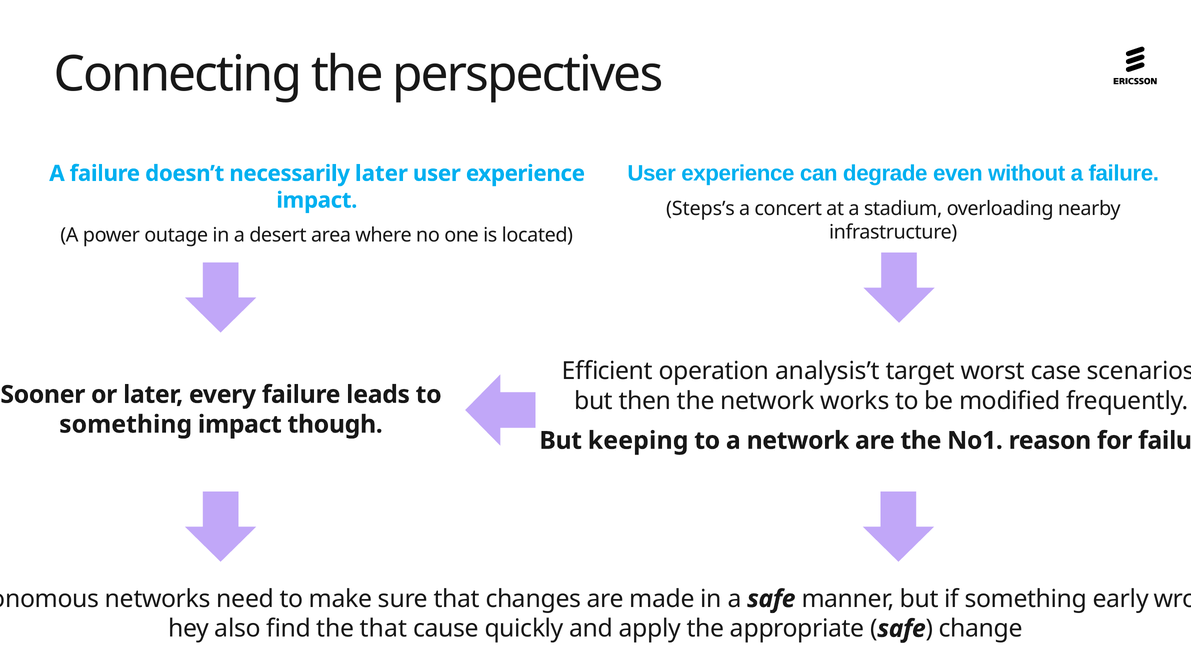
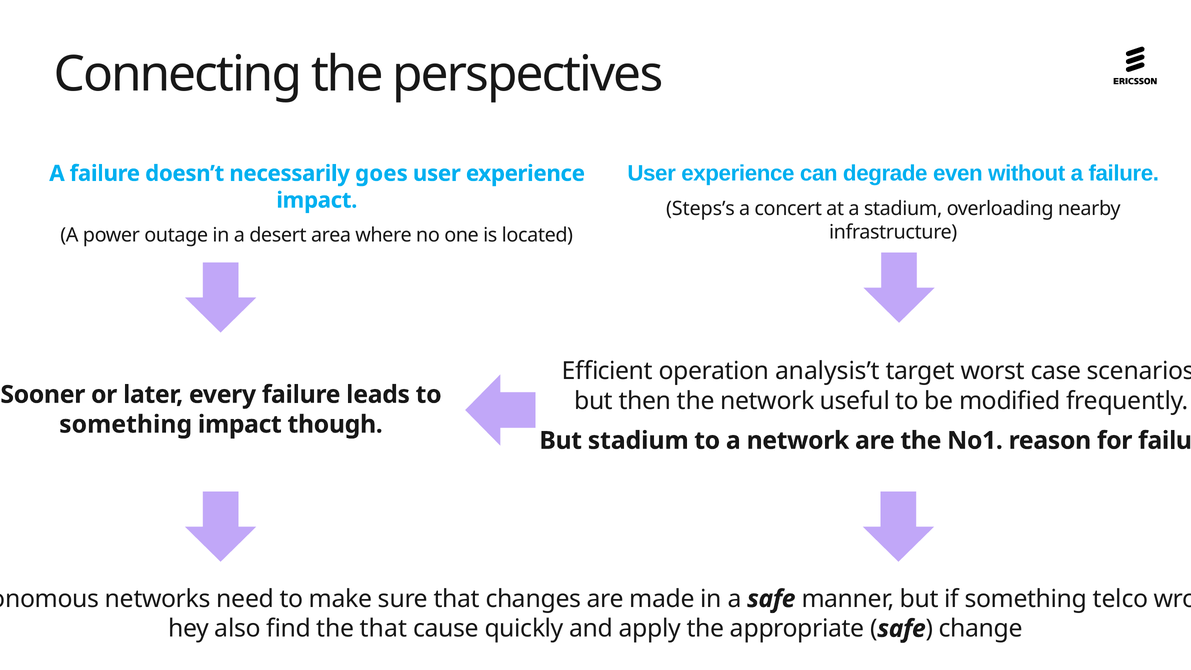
necessarily later: later -> goes (381, 173)
works: works -> useful (855, 401)
But keeping: keeping -> stadium (638, 441)
early: early -> telco (1121, 599)
